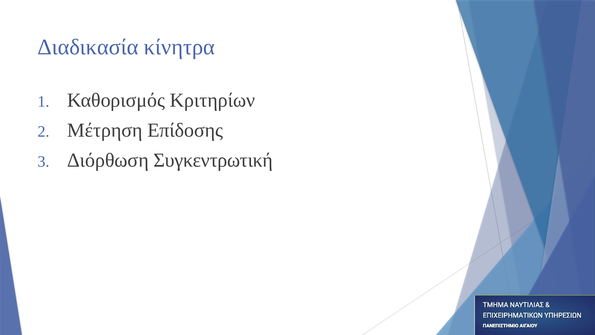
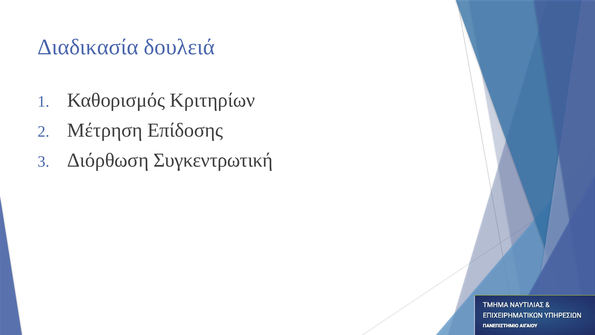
κίνητρα: κίνητρα -> δουλειά (179, 47)
